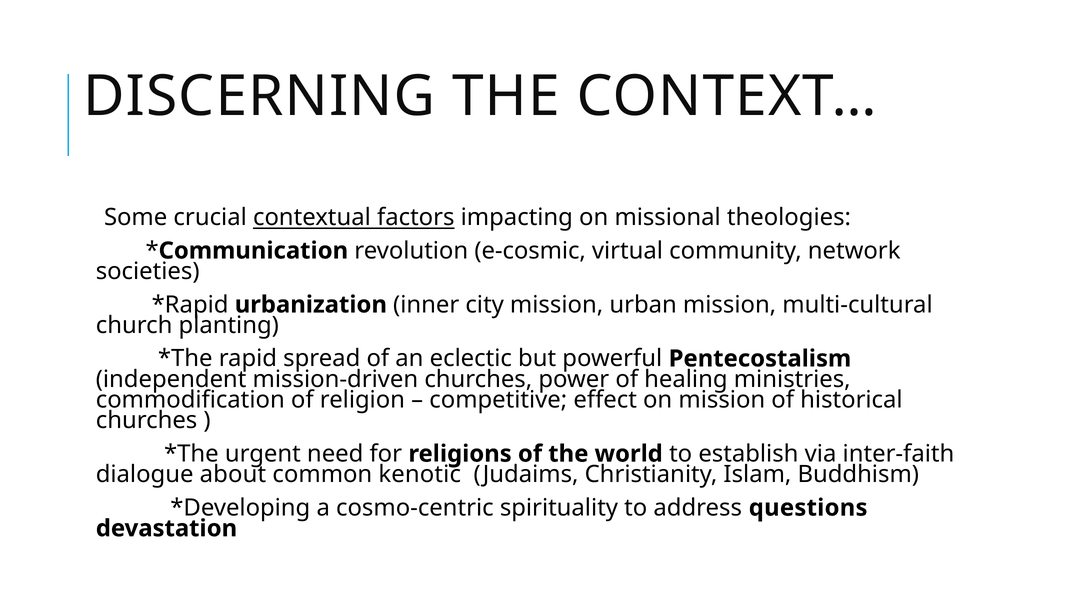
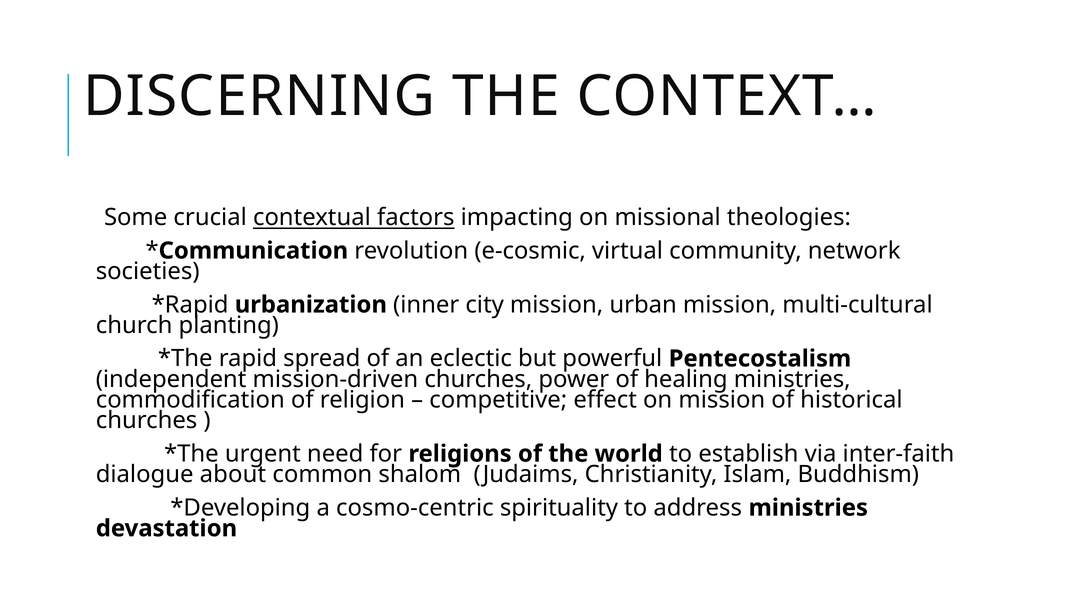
kenotic: kenotic -> shalom (420, 475)
address questions: questions -> ministries (808, 508)
